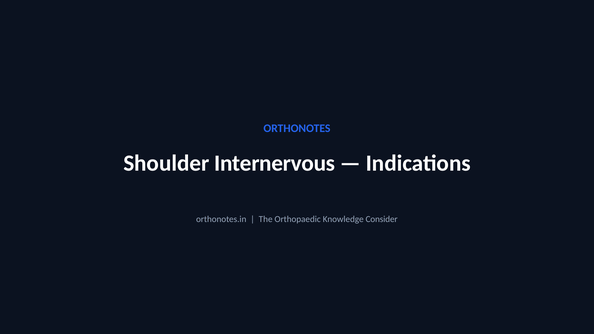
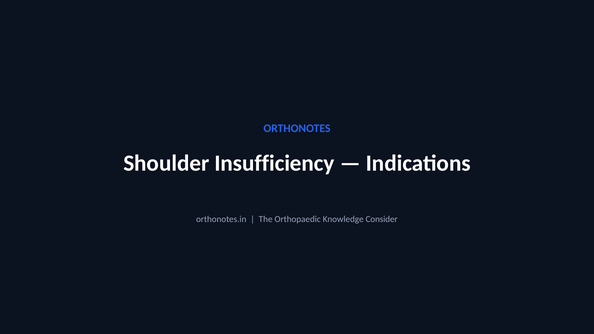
Internervous: Internervous -> Insufficiency (274, 163)
